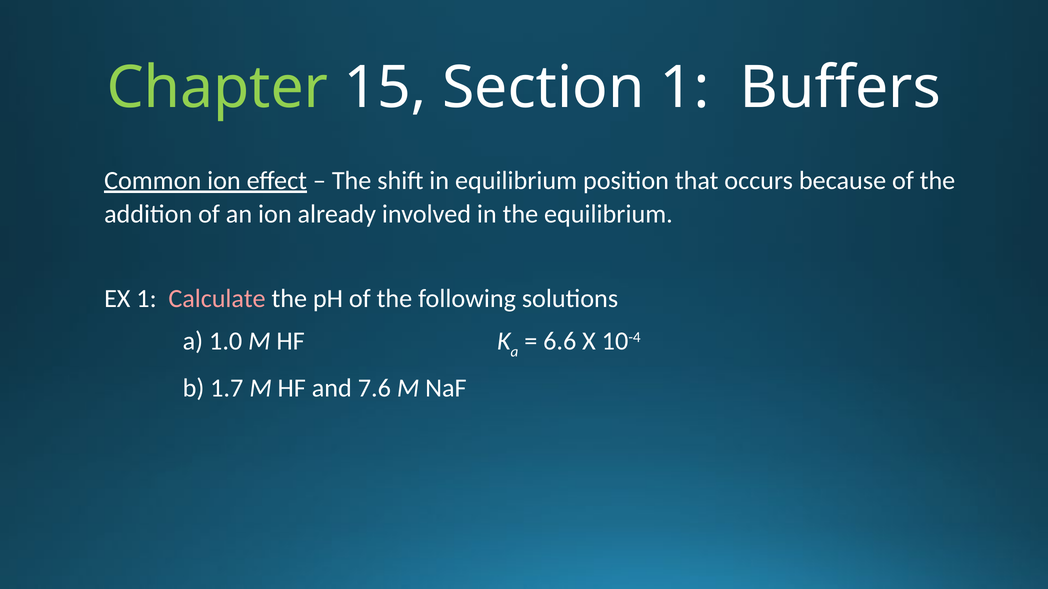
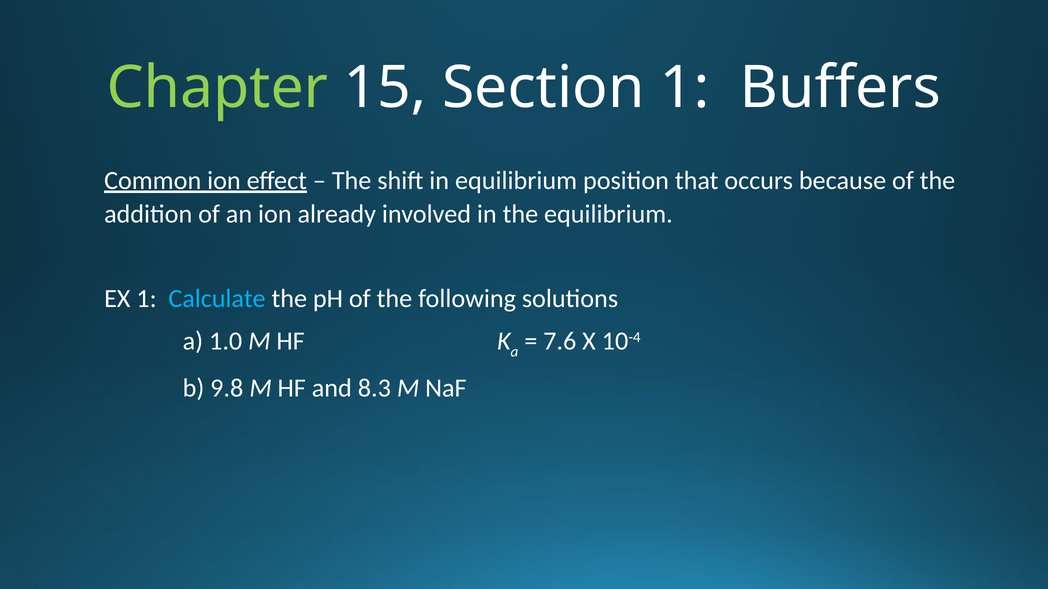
Calculate colour: pink -> light blue (217, 299)
6.6: 6.6 -> 7.6 (560, 342)
1.7: 1.7 -> 9.8 (227, 389)
7.6: 7.6 -> 8.3 (374, 389)
